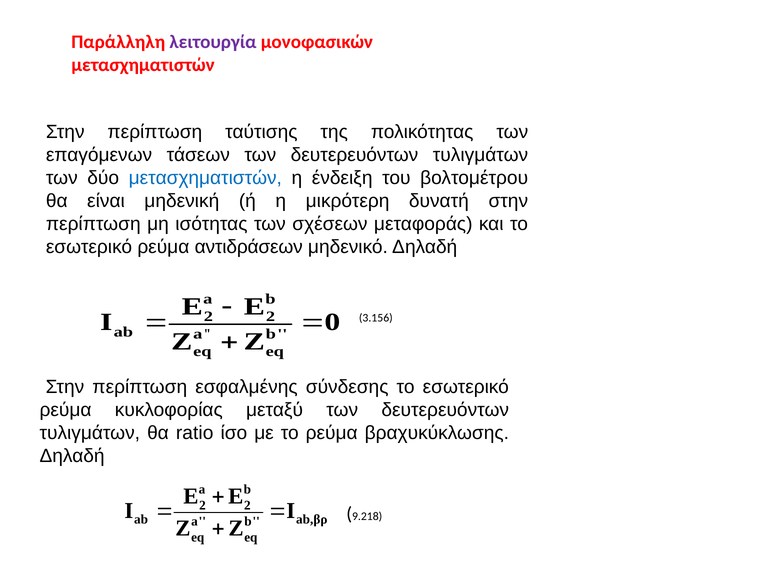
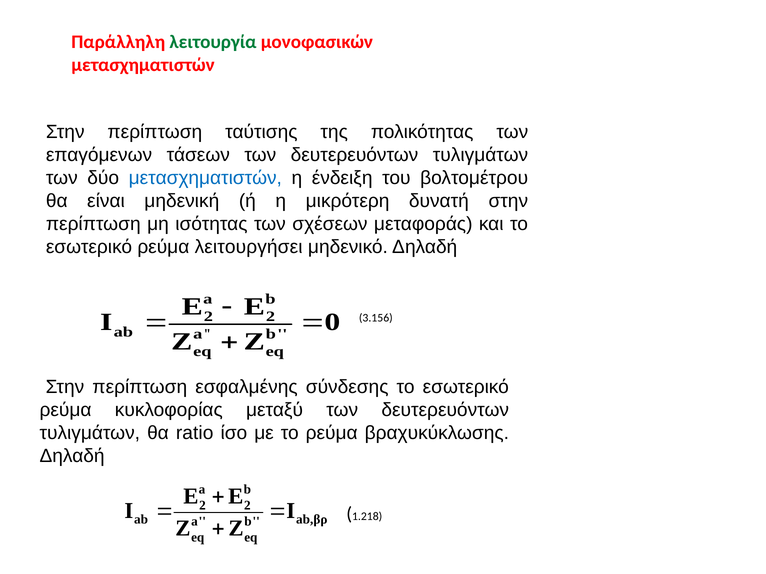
λειτουργία colour: purple -> green (213, 42)
αντιδράσεων: αντιδράσεων -> λειτουργήσει (249, 247)
9.218: 9.218 -> 1.218 (367, 517)
